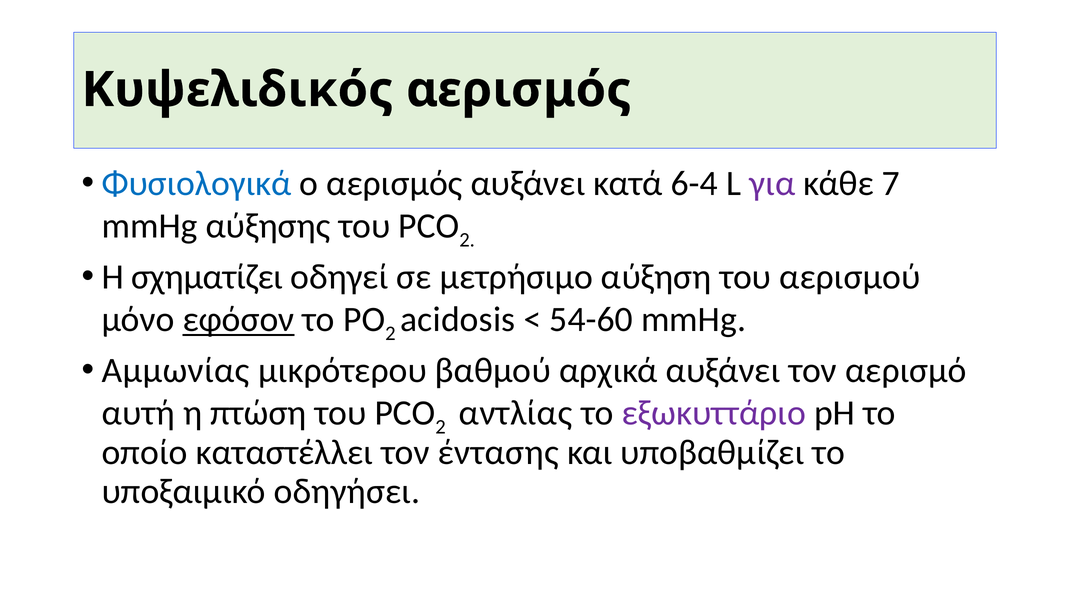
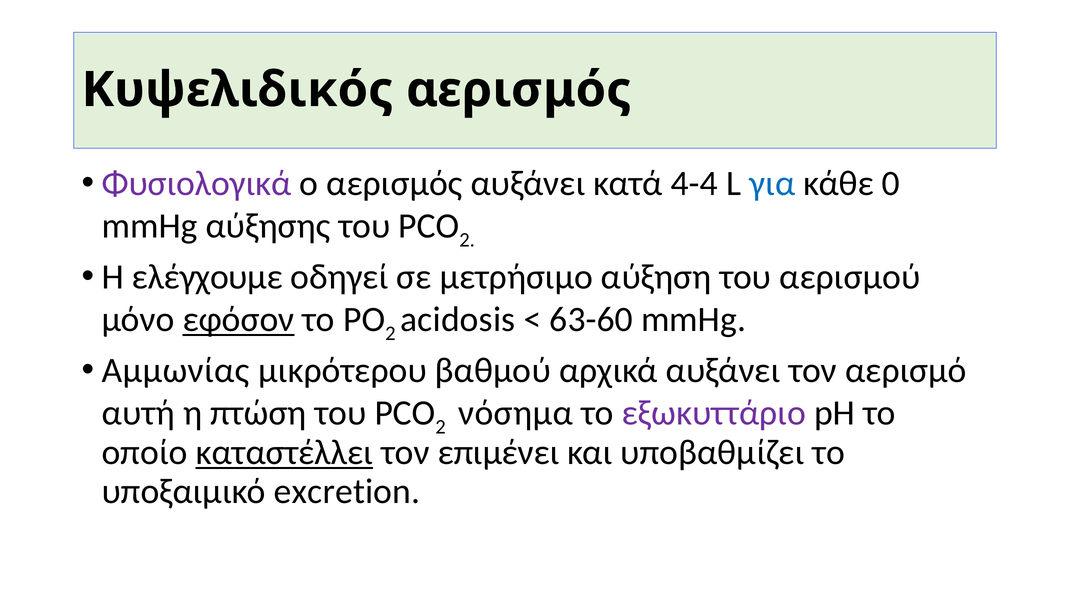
Φυσιολογικά colour: blue -> purple (197, 183)
6-4: 6-4 -> 4-4 (694, 183)
για colour: purple -> blue (772, 183)
7: 7 -> 0 (891, 183)
σχηματίζει: σχηματίζει -> ελέγχουμε (207, 277)
54-60: 54-60 -> 63-60 (591, 320)
αντλίας: αντλίας -> νόσημα (516, 413)
καταστέλλει underline: none -> present (284, 453)
έντασης: έντασης -> επιμένει (498, 453)
οδηγήσει: οδηγήσει -> excretion (347, 491)
